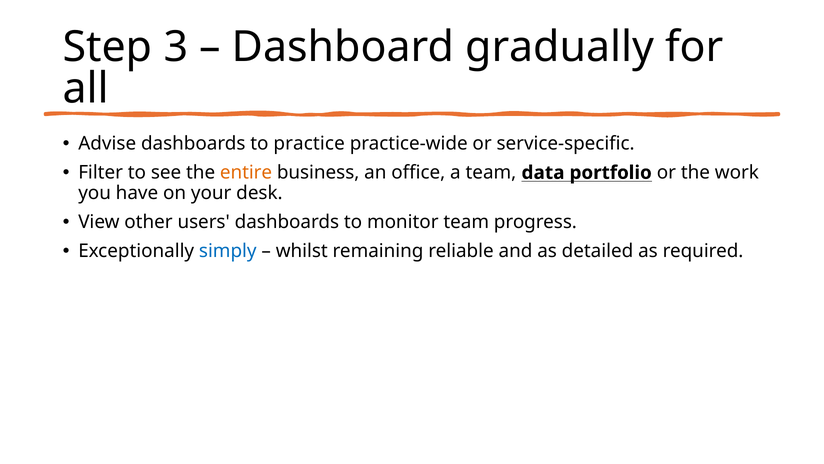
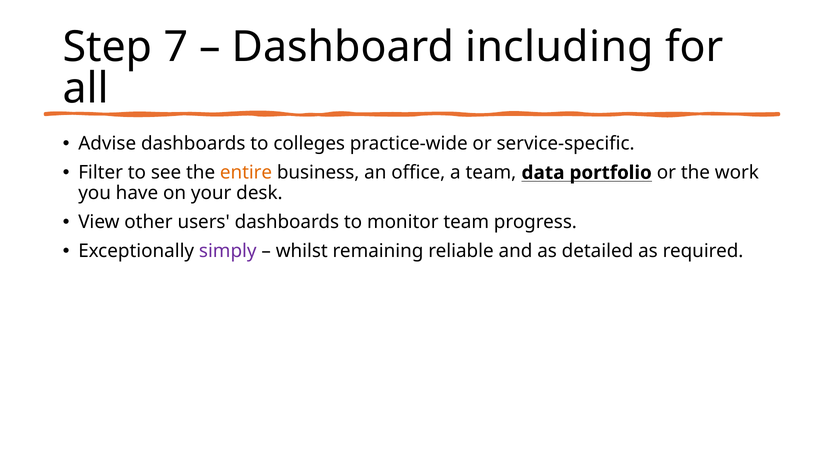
3: 3 -> 7 (176, 47)
gradually: gradually -> including (559, 47)
practice: practice -> colleges (309, 144)
simply colour: blue -> purple (228, 251)
